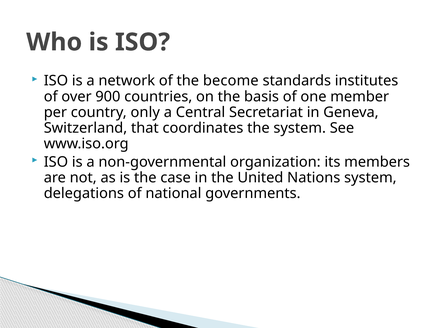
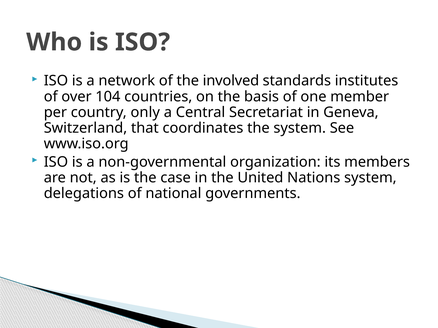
become: become -> involved (231, 81)
900: 900 -> 104 (108, 97)
